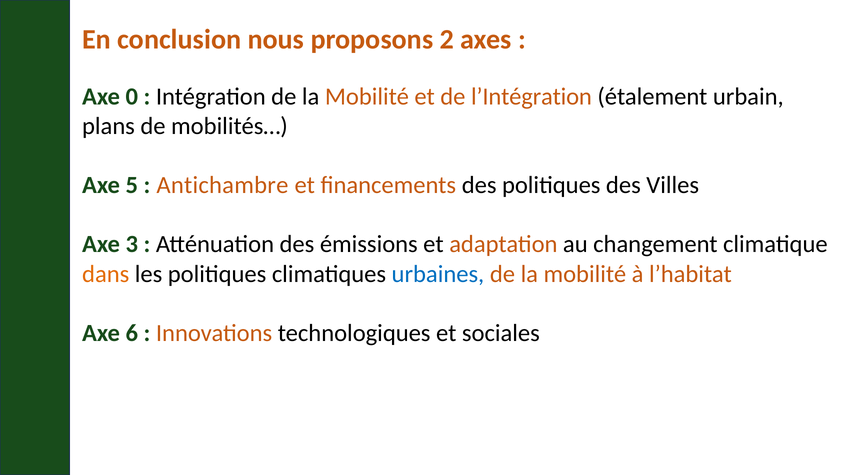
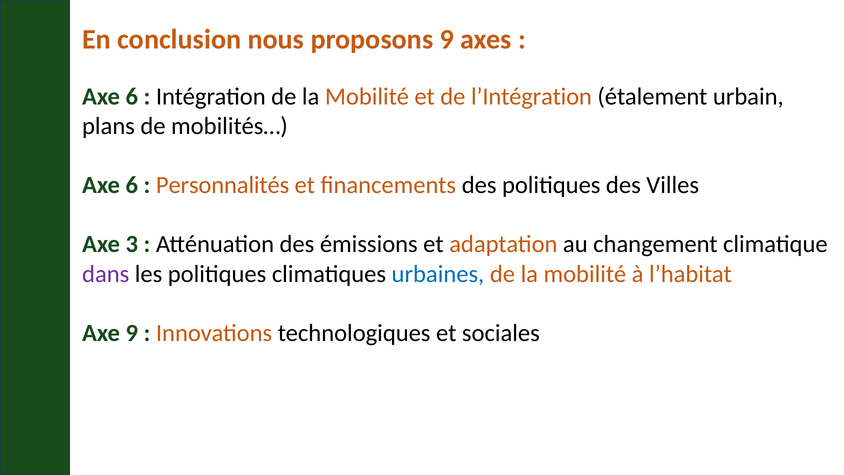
proposons 2: 2 -> 9 (447, 40)
0: 0 -> 6 (132, 96)
5: 5 -> 6 (132, 185)
Antichambre: Antichambre -> Personnalités (223, 185)
dans colour: orange -> purple (106, 274)
Axe 6: 6 -> 9 (132, 333)
